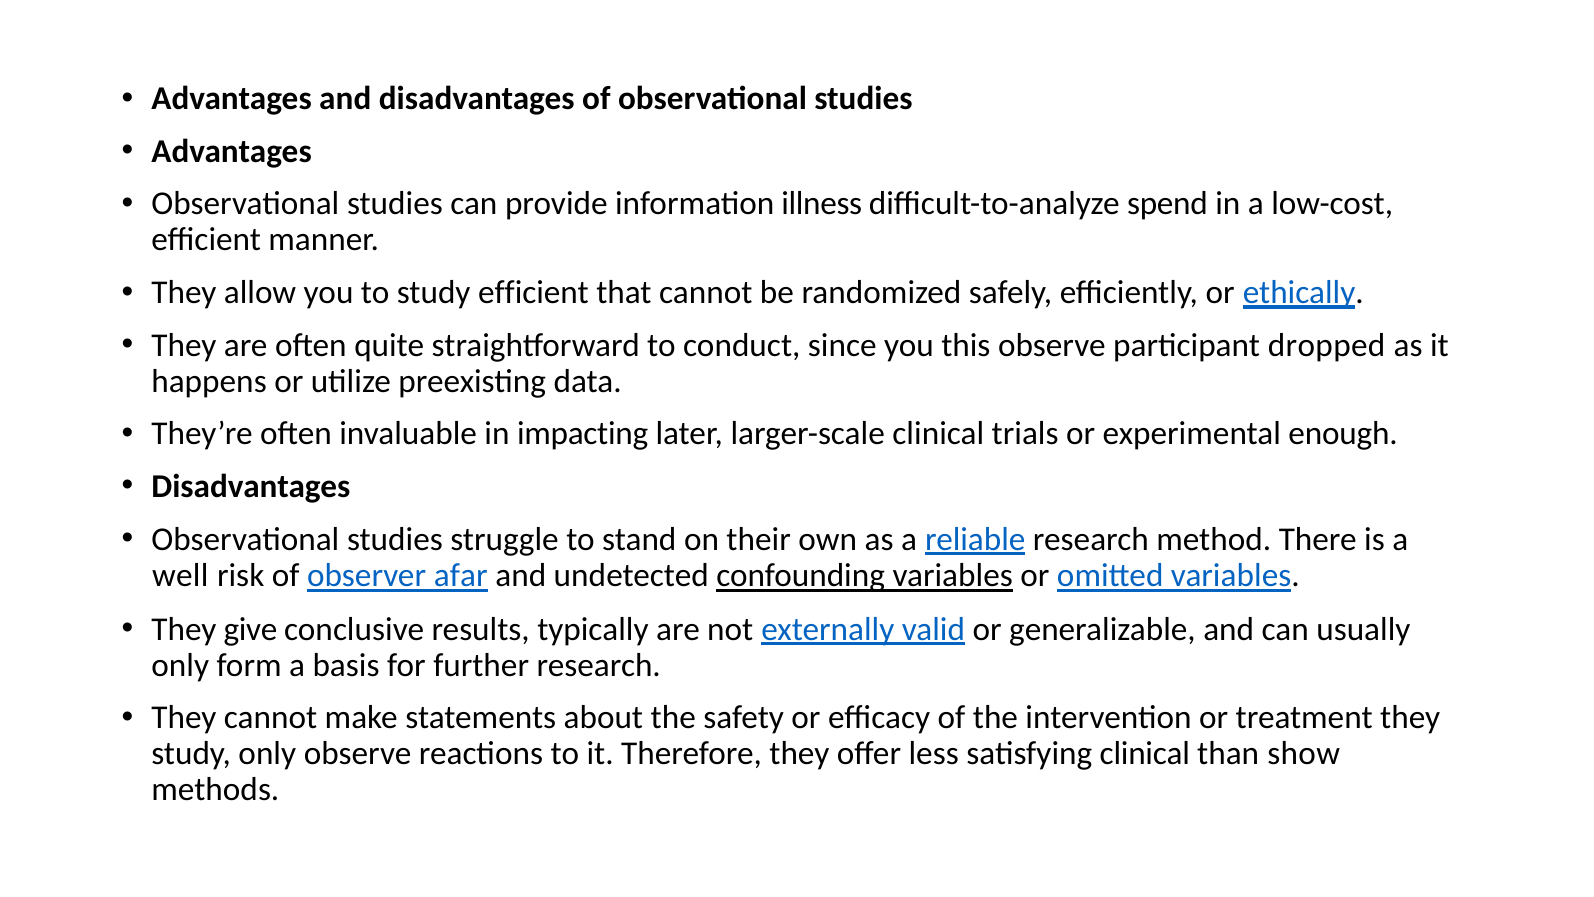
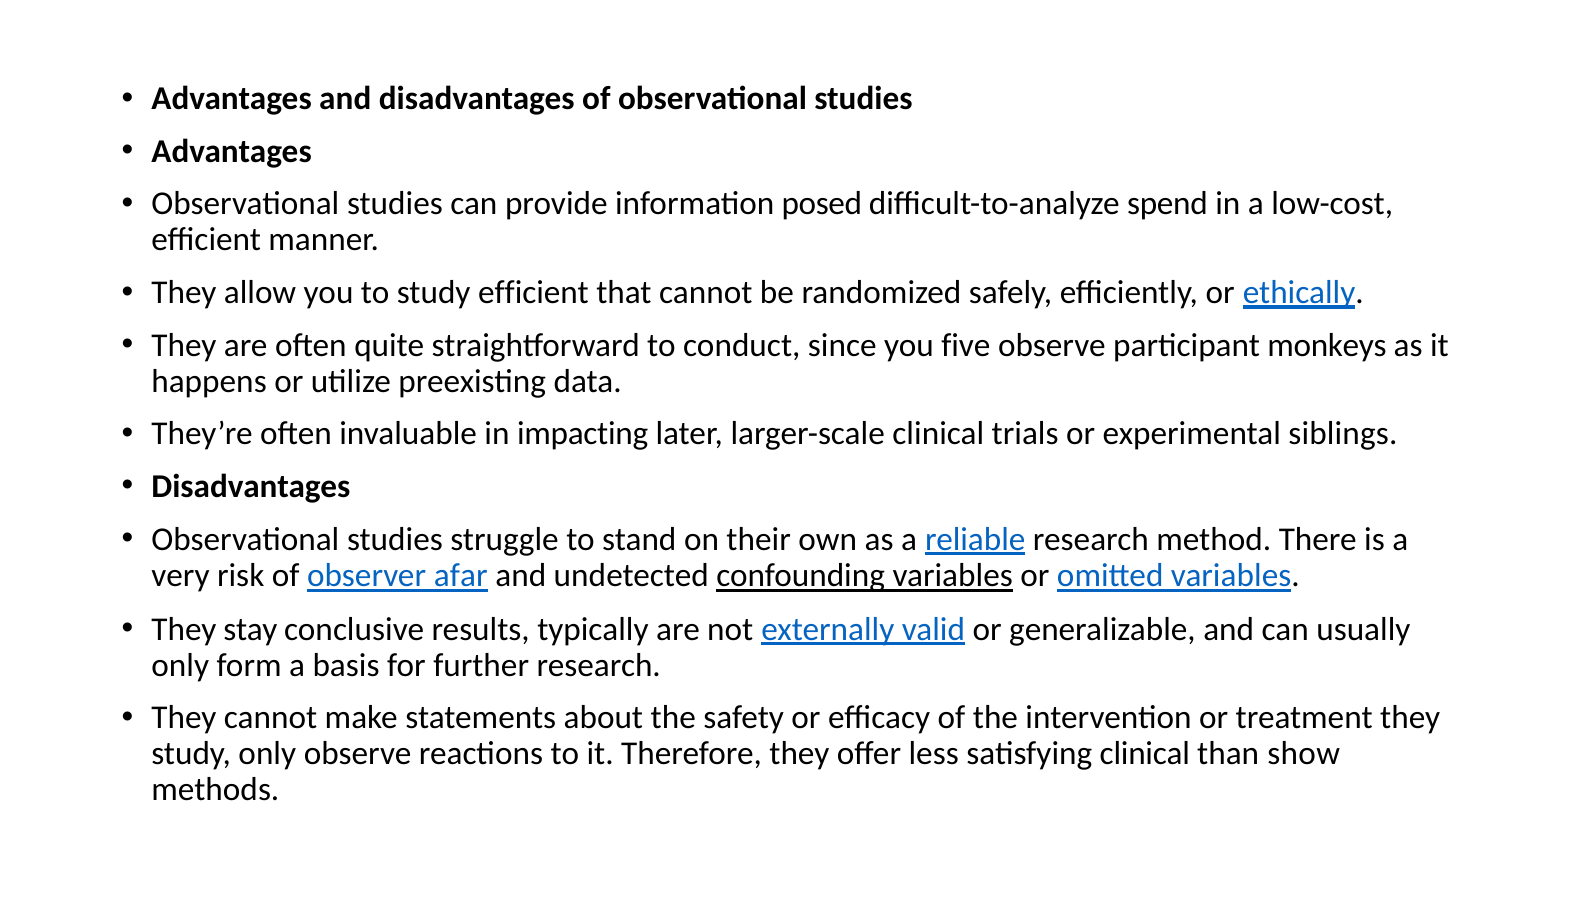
illness: illness -> posed (822, 204)
this: this -> five (966, 345)
dropped: dropped -> monkeys (1327, 345)
enough: enough -> siblings (1343, 434)
well: well -> very (180, 576)
give: give -> stay (250, 629)
